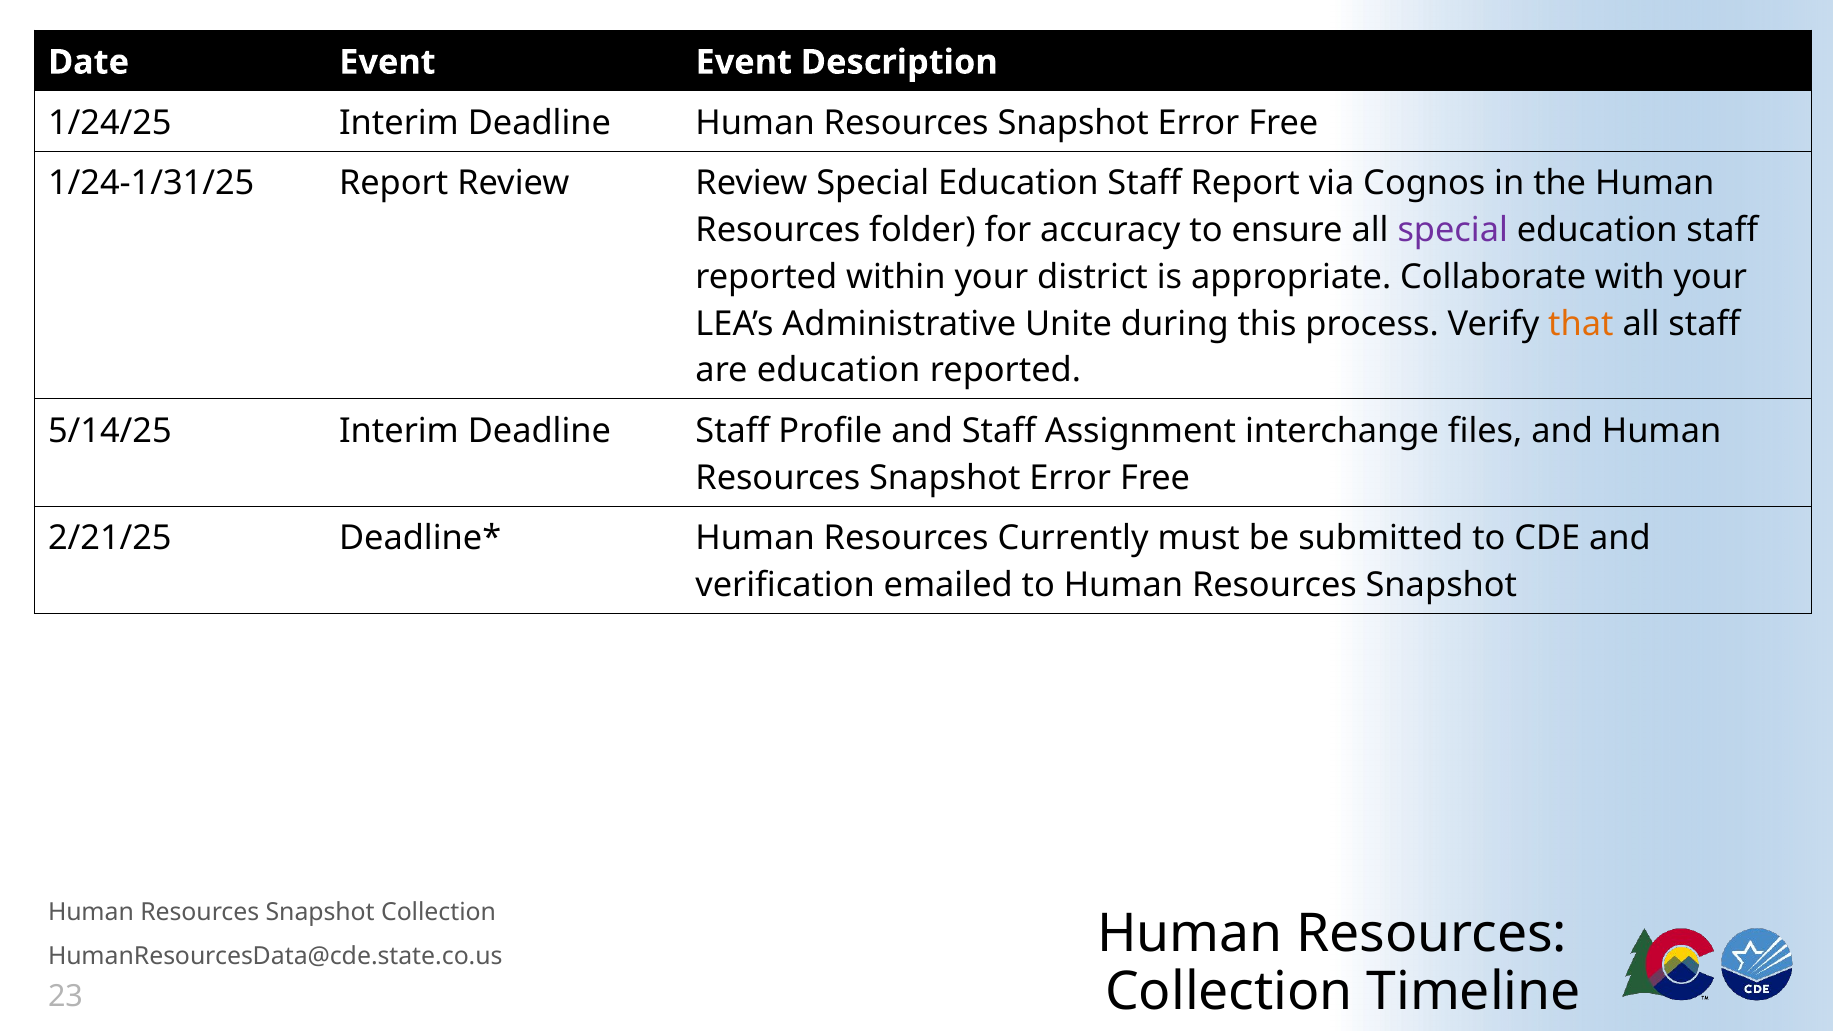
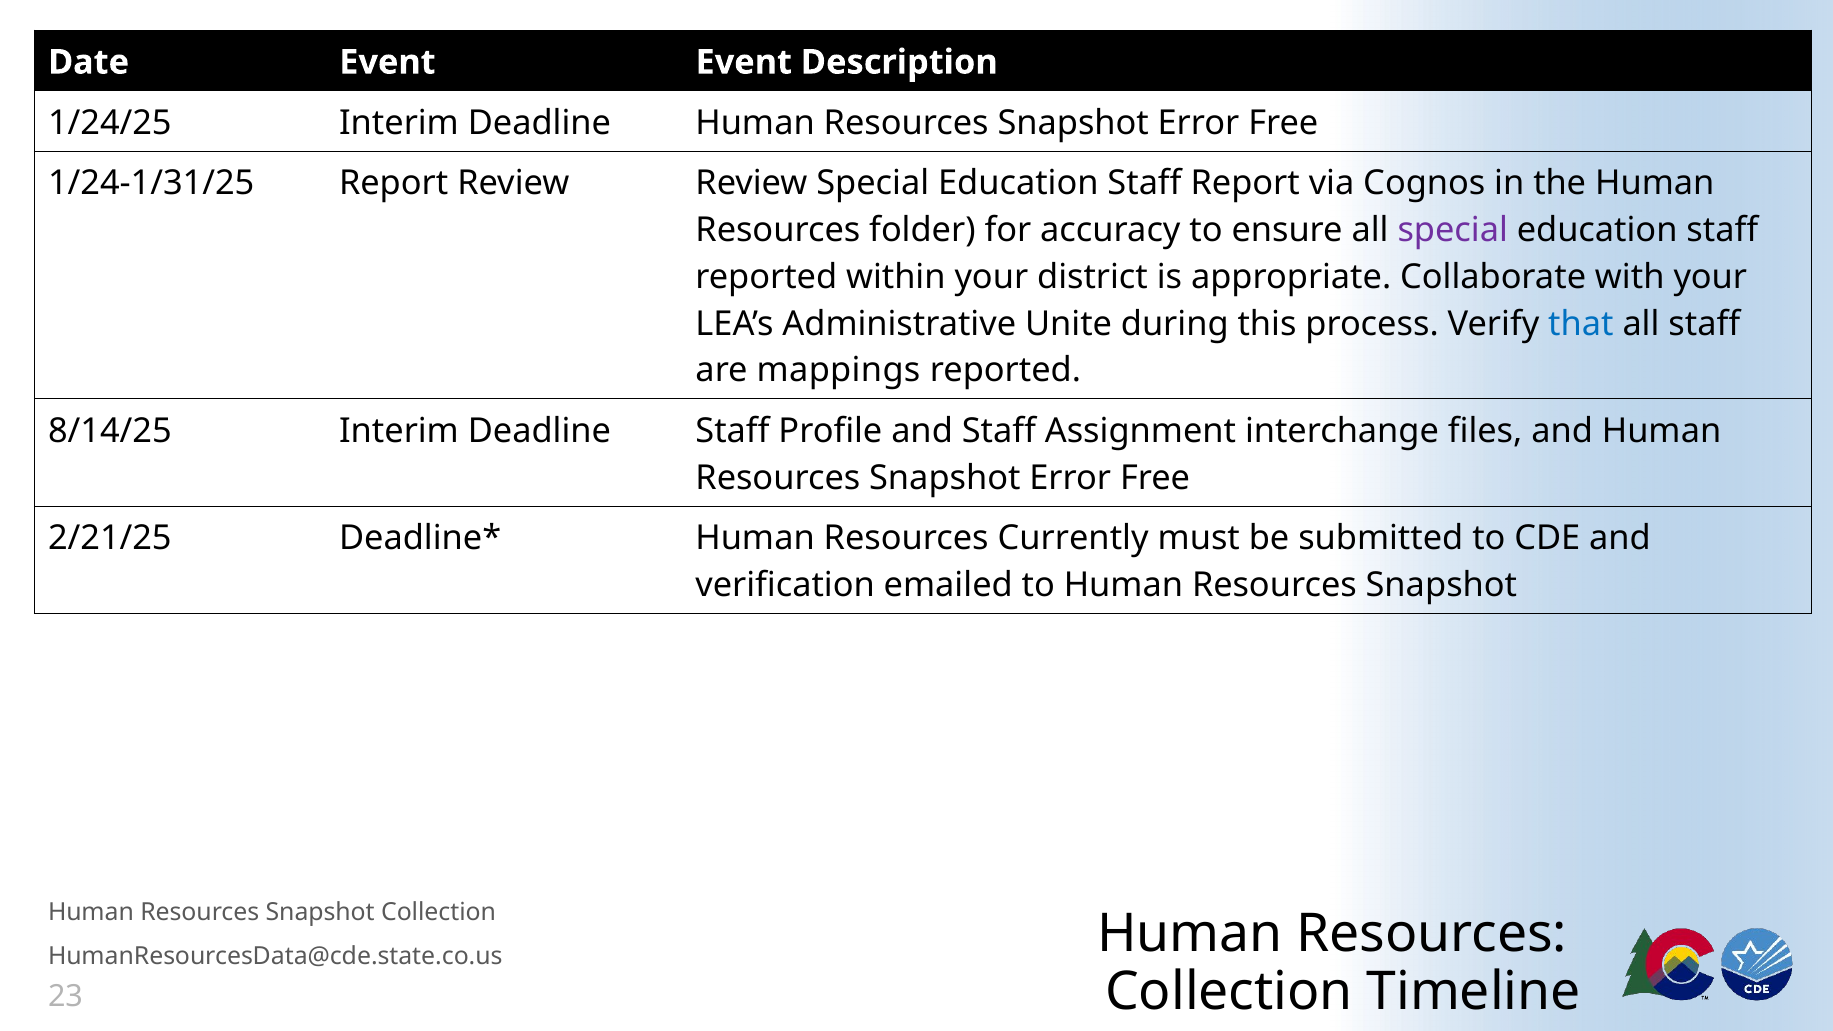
that colour: orange -> blue (1581, 324)
are education: education -> mappings (839, 370)
5/14/25: 5/14/25 -> 8/14/25 (110, 431)
